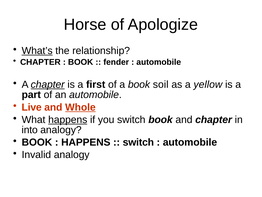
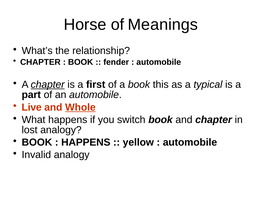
Apologize: Apologize -> Meanings (163, 24)
What’s underline: present -> none (37, 51)
soil: soil -> this (161, 84)
yellow: yellow -> typical (208, 84)
happens underline: present -> none (68, 119)
into: into -> lost (30, 130)
switch: switch -> yellow (138, 142)
